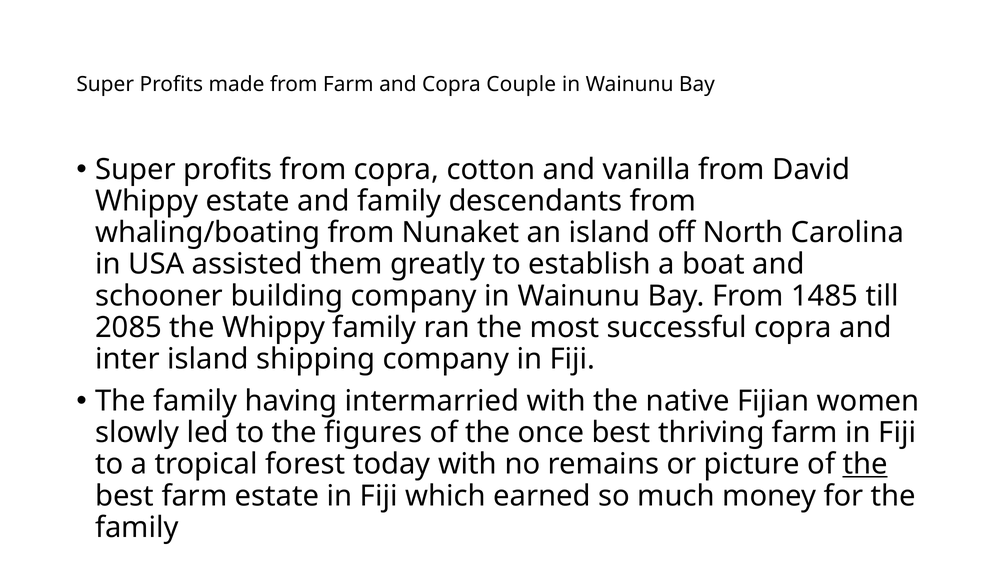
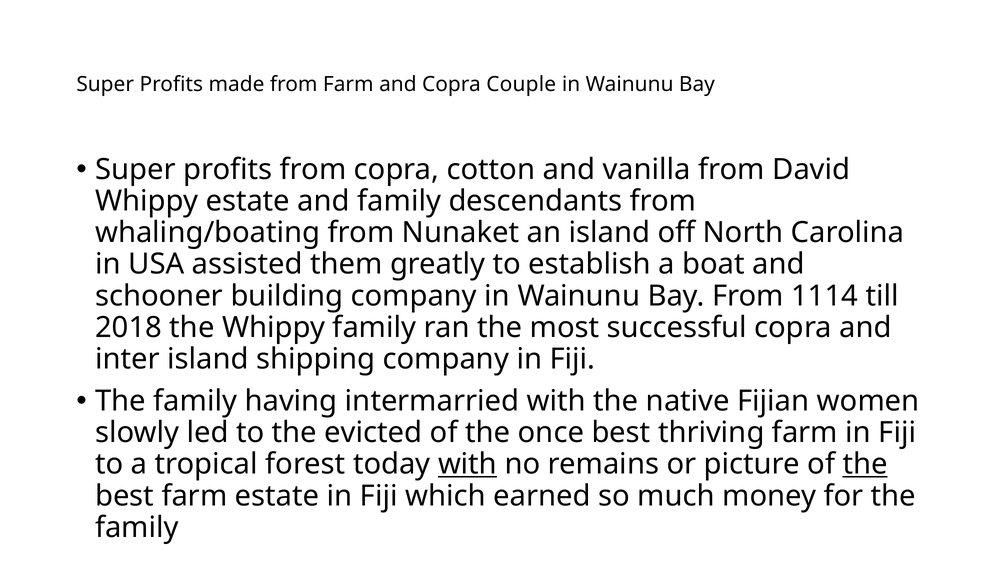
1485: 1485 -> 1114 (825, 296)
2085: 2085 -> 2018 (129, 327)
figures: figures -> evicted (373, 432)
with underline: none -> present (468, 464)
